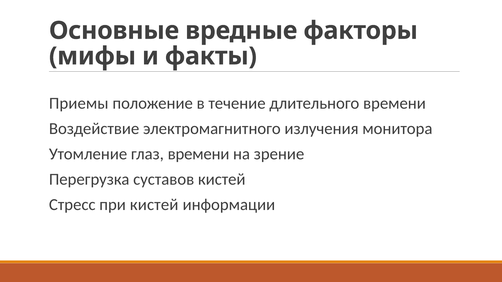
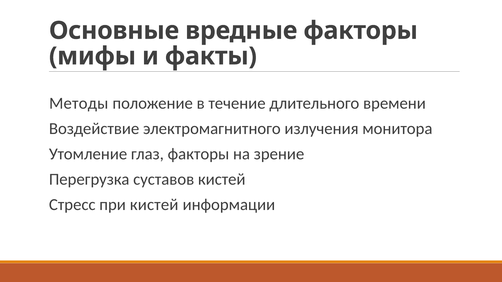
Приемы: Приемы -> Методы (79, 103)
глаз времени: времени -> факторы (198, 154)
